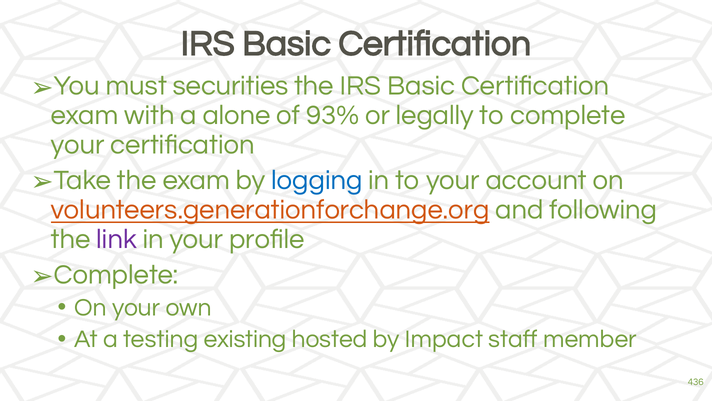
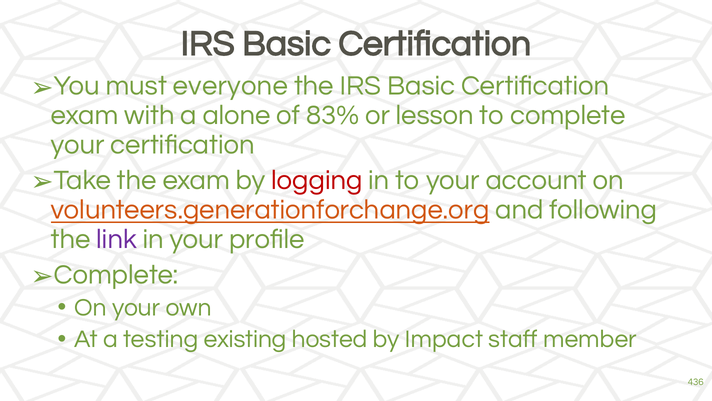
securities: securities -> everyone (230, 85)
93%: 93% -> 83% (333, 115)
legally: legally -> lesson (435, 115)
logging colour: blue -> red (317, 180)
